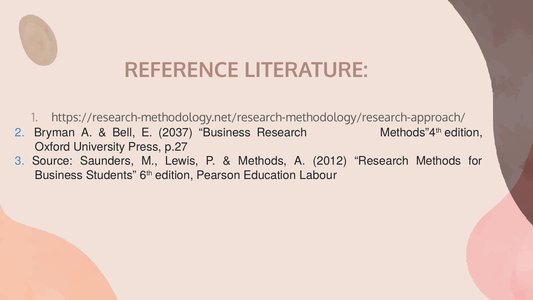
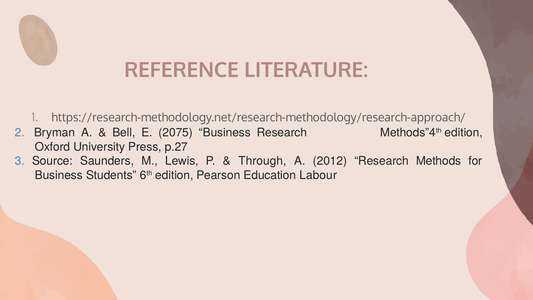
2037: 2037 -> 2075 (176, 132)
Methods: Methods -> Through (263, 161)
